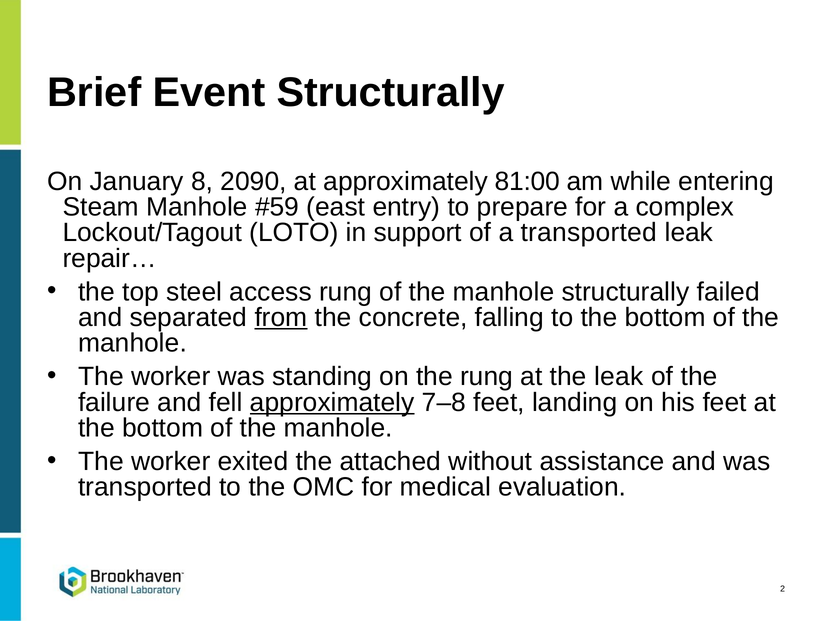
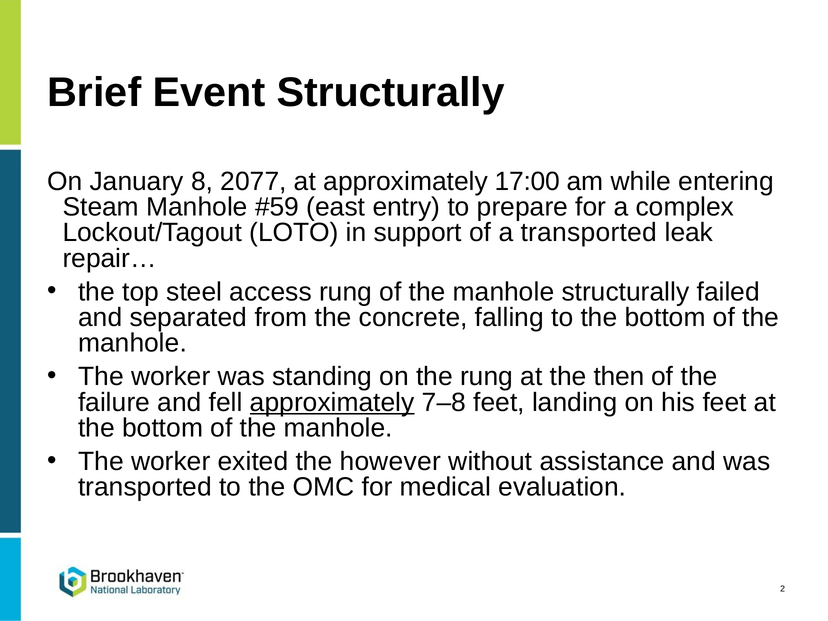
2090: 2090 -> 2077 (254, 181)
81:00: 81:00 -> 17:00 (527, 181)
from underline: present -> none (281, 317)
the leak: leak -> then (619, 377)
attached: attached -> however (390, 461)
